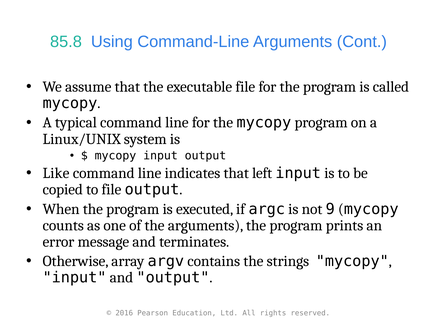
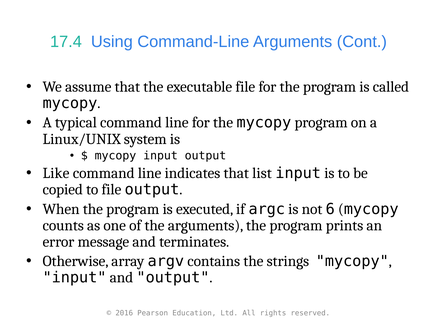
85.8: 85.8 -> 17.4 (66, 42)
left: left -> list (262, 173)
9: 9 -> 6 (330, 209)
